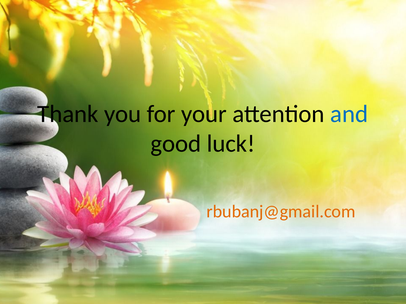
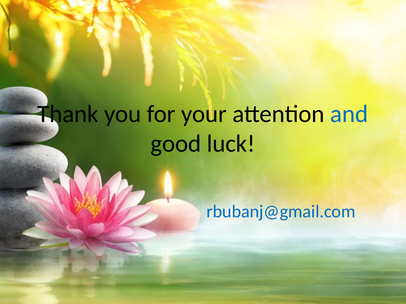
rbubanj@gmail.com colour: orange -> blue (281, 212)
